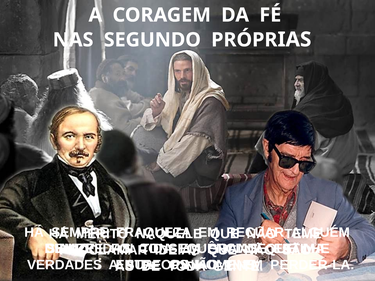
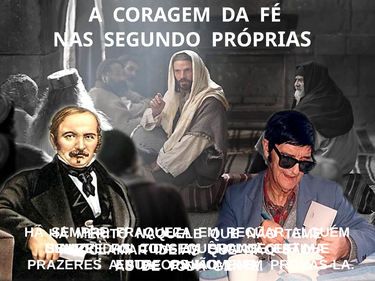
VERDADES: VERDADES -> PRAZERES (65, 265)
PERDER-LA: PERDER-LA -> PROVAS-LA (312, 265)
